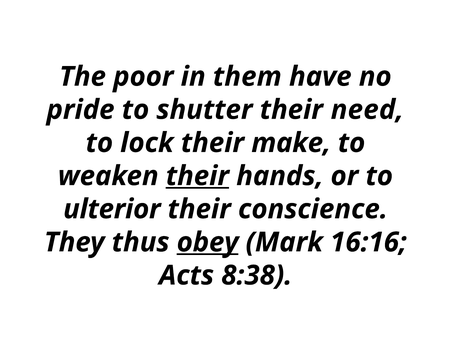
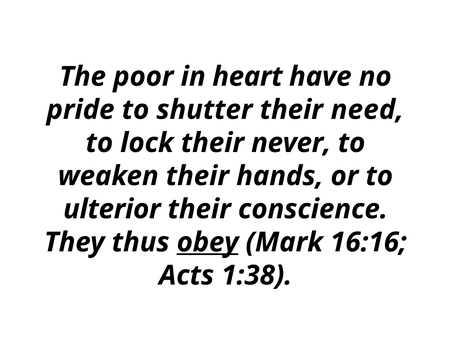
them: them -> heart (247, 77)
make: make -> never (291, 143)
their underline: present -> none (197, 176)
8:38: 8:38 -> 1:38 (257, 275)
